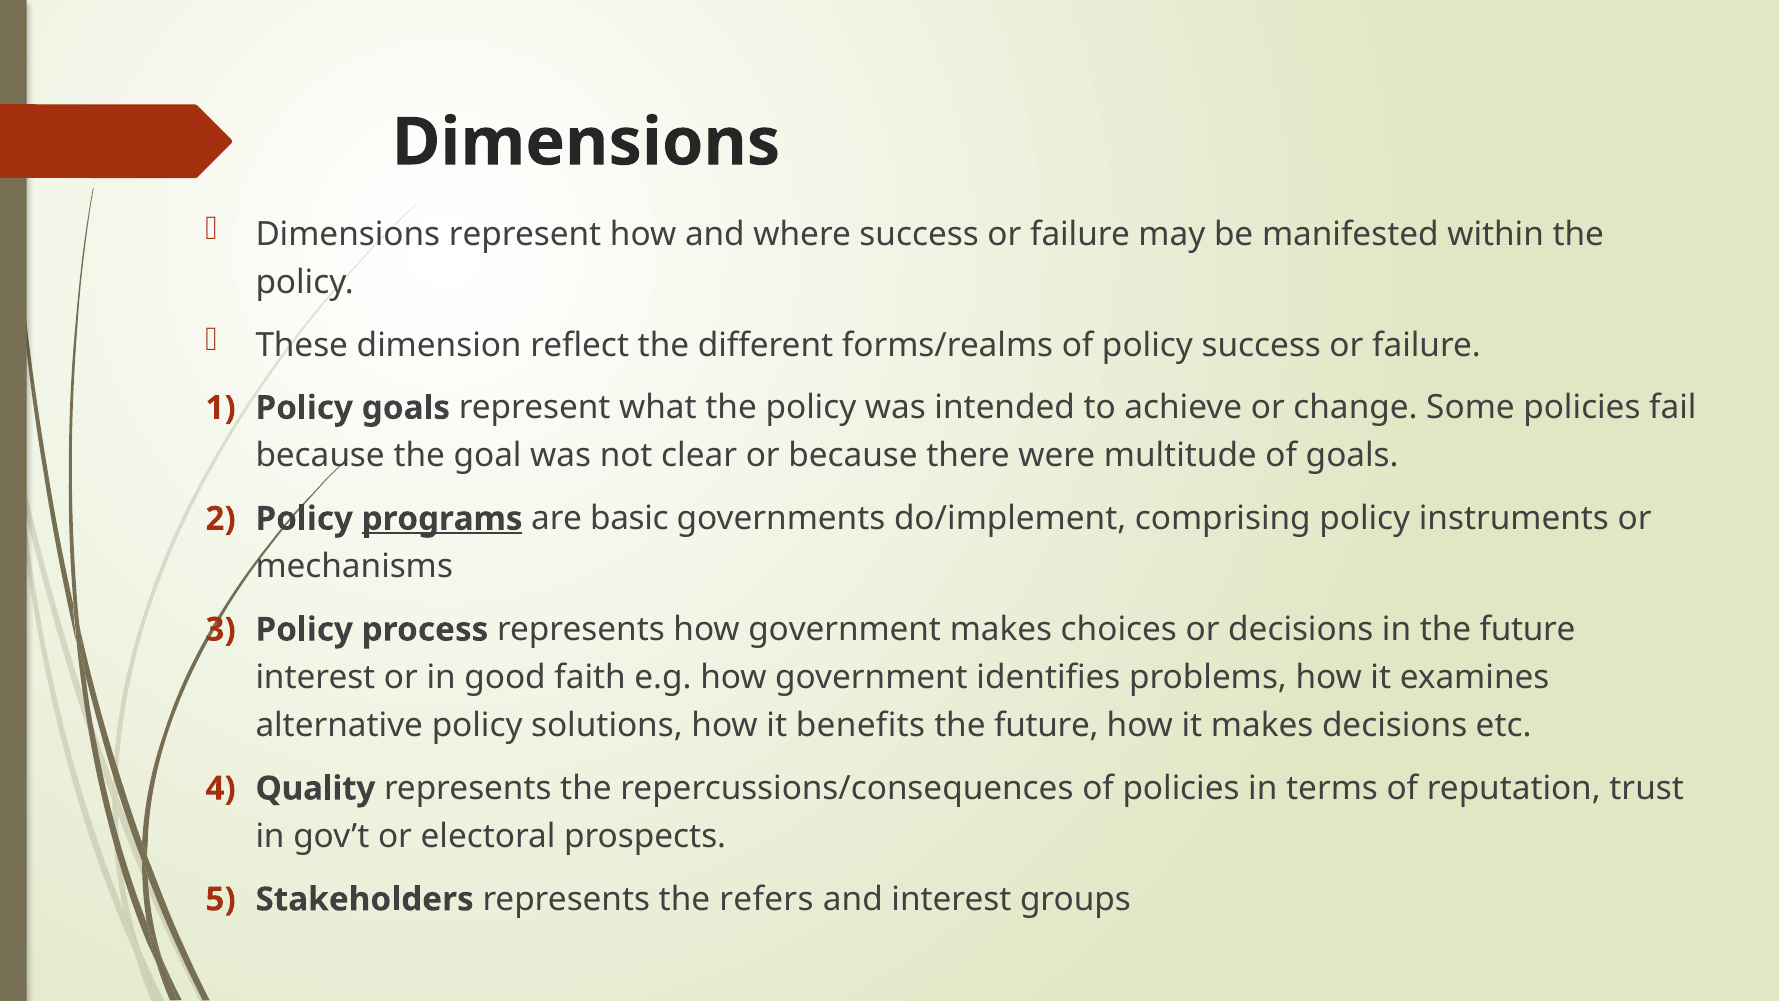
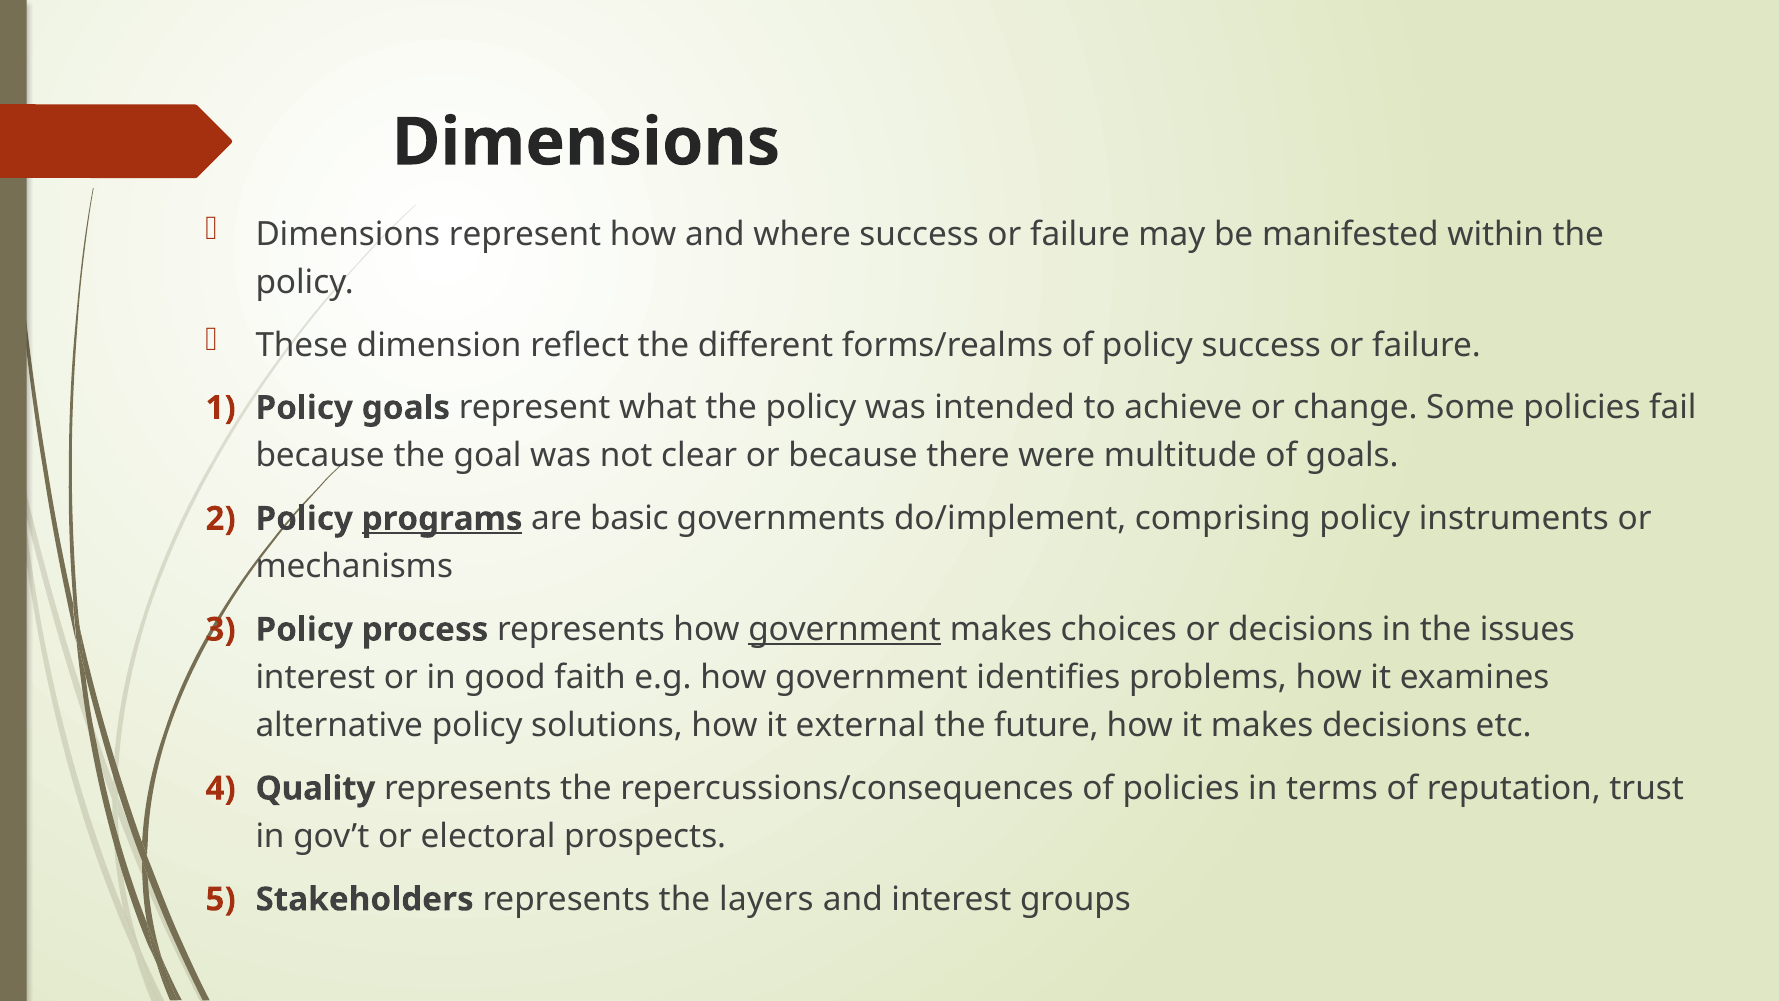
government underline: none -> present (845, 629)
in the future: future -> issues (1527, 629)
benefits: benefits -> external (861, 725)
refers: refers -> layers (766, 899)
